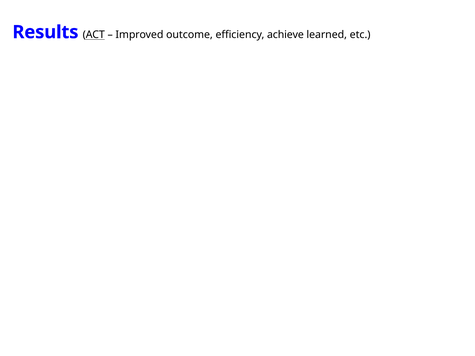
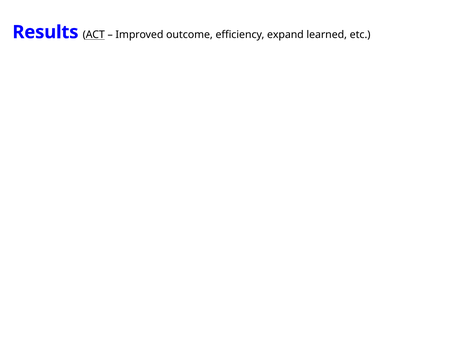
achieve: achieve -> expand (285, 35)
